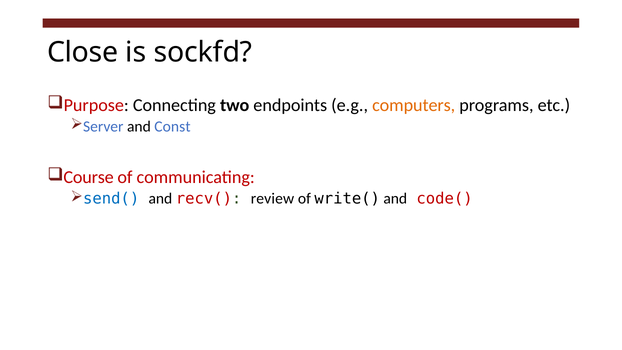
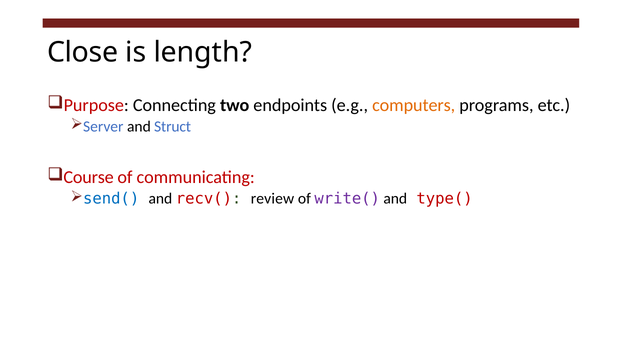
sockfd: sockfd -> length (203, 52)
Const: Const -> Struct (173, 127)
write( colour: black -> purple (347, 199)
code(: code( -> type( (445, 199)
